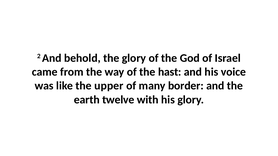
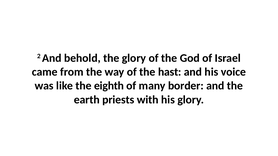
upper: upper -> eighth (109, 86)
twelve: twelve -> priests (118, 100)
